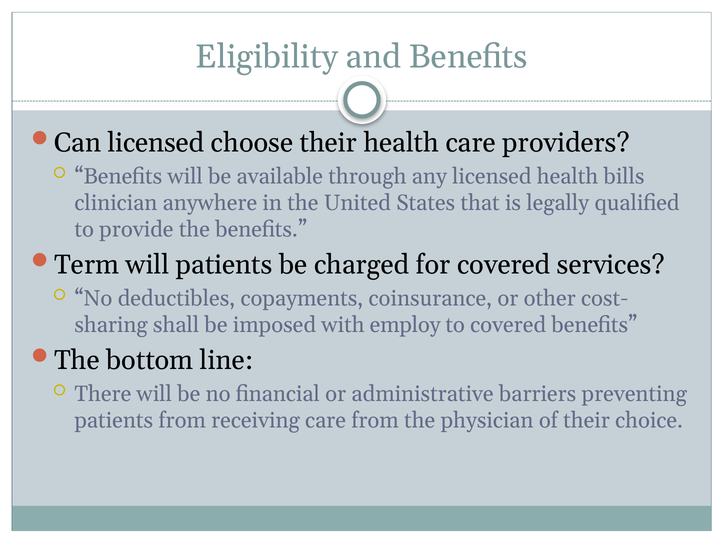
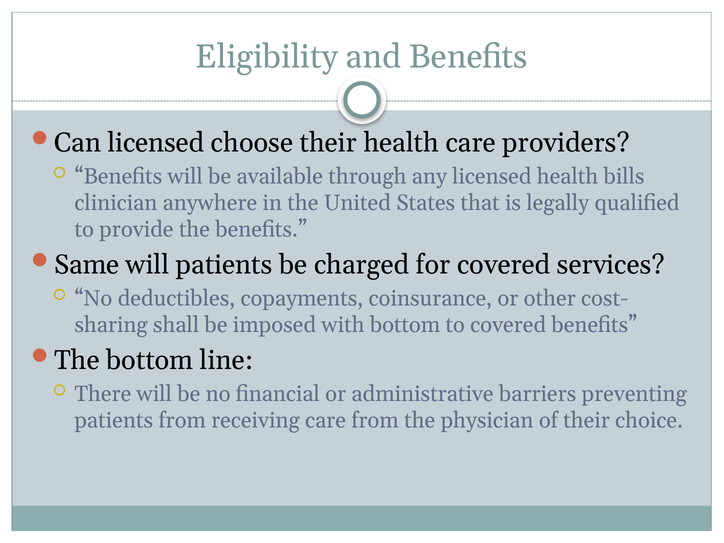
Term: Term -> Same (87, 265)
with employ: employ -> bottom (405, 325)
